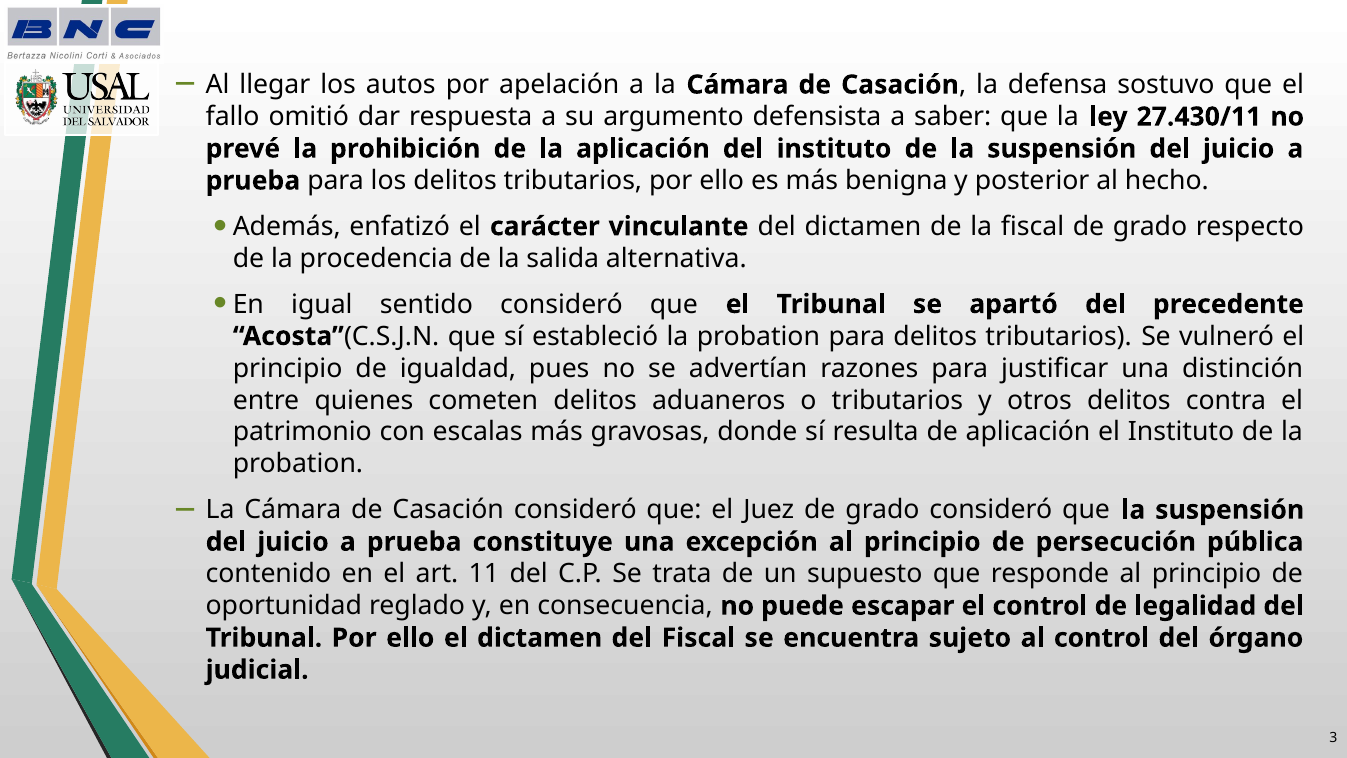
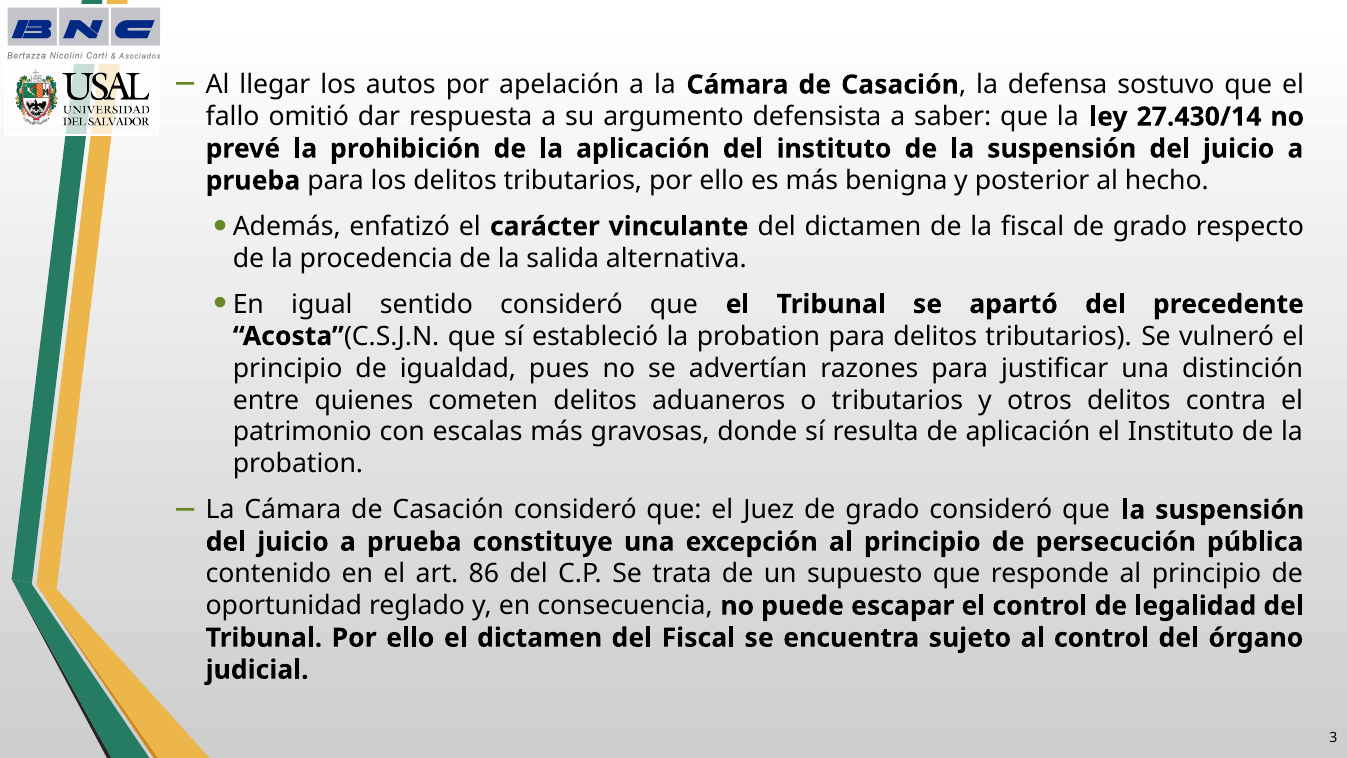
27.430/11: 27.430/11 -> 27.430/14 (1199, 117)
11: 11 -> 86 (484, 574)
